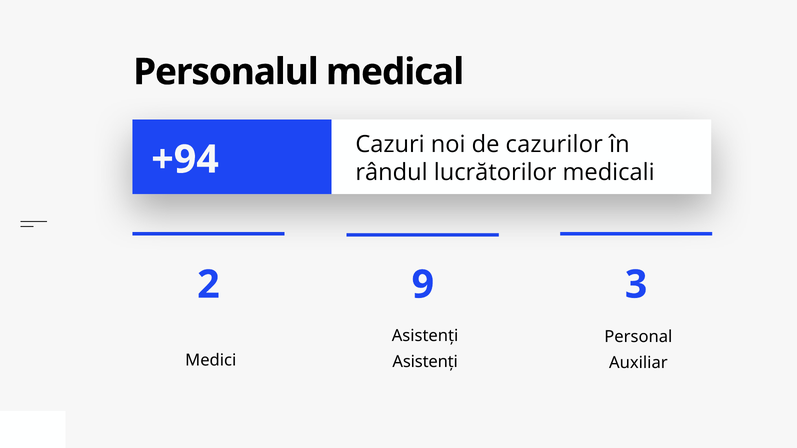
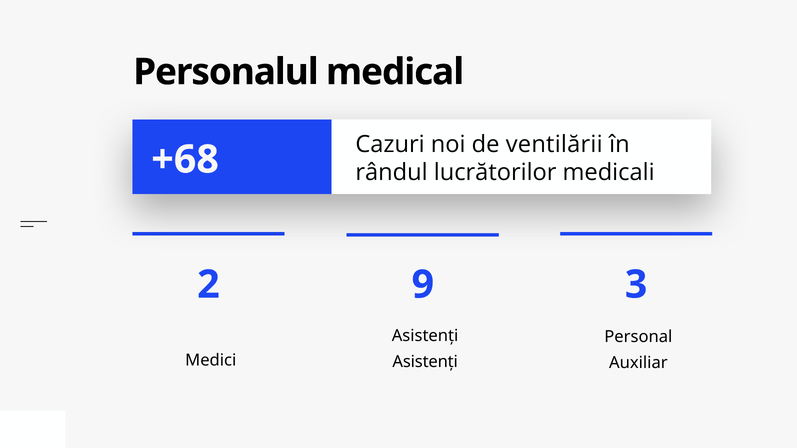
cazurilor: cazurilor -> ventilării (554, 144)
+94: +94 -> +68 (185, 160)
